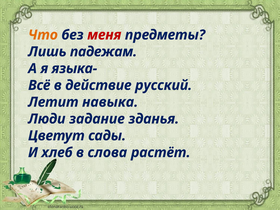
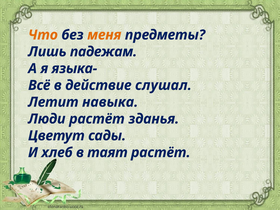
меня colour: red -> orange (104, 35)
русский: русский -> слушал (163, 85)
Люди задание: задание -> растёт (97, 119)
слова: слова -> таят (107, 152)
